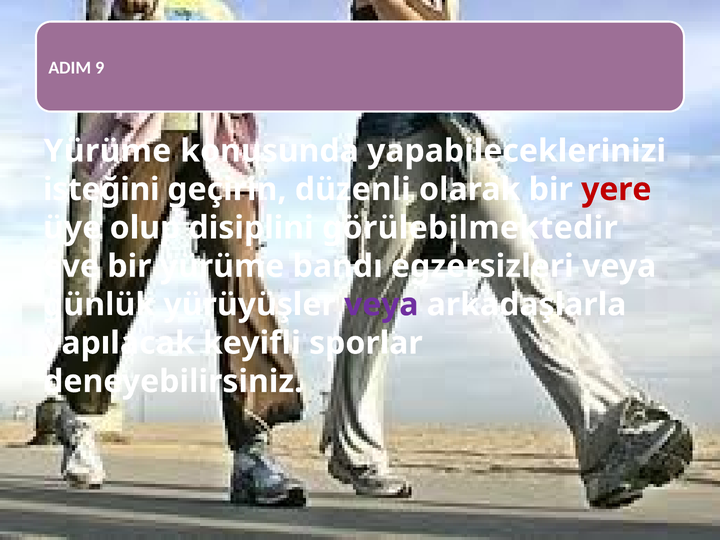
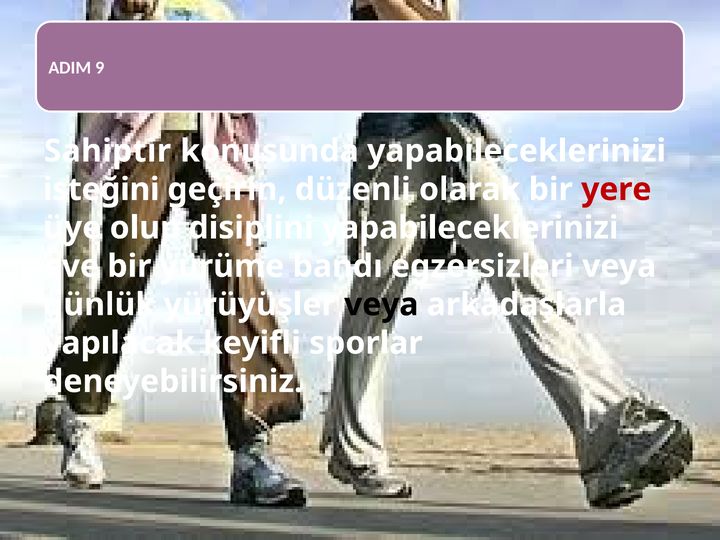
Yürüme: Yürüme -> Sahiptir (107, 151)
disiplini görülebilmektedir: görülebilmektedir -> yapabileceklerinizi (470, 228)
veya colour: purple -> black (381, 305)
